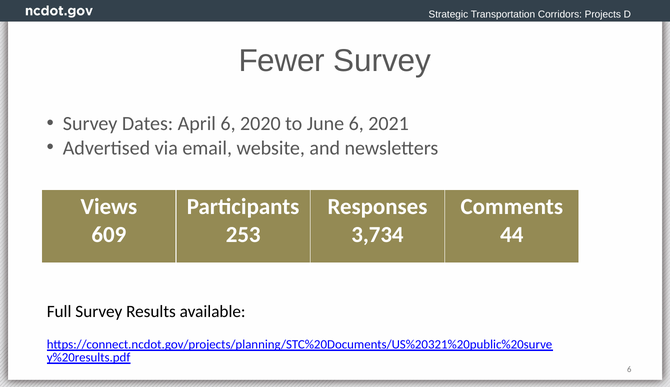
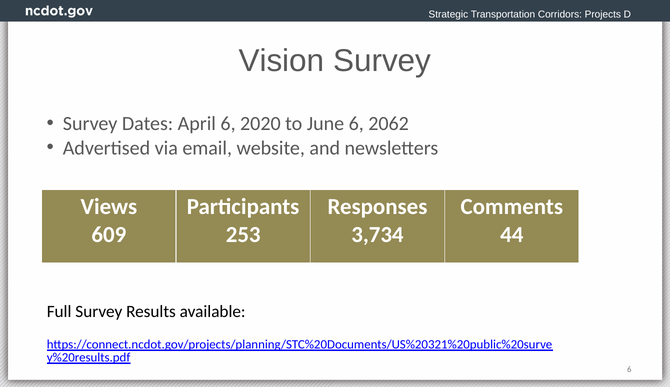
Fewer: Fewer -> Vision (282, 61)
2021: 2021 -> 2062 (389, 124)
